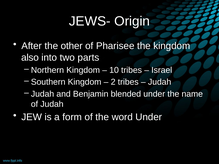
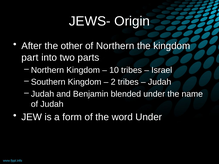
of Pharisee: Pharisee -> Northern (115, 46)
also: also -> part (30, 58)
